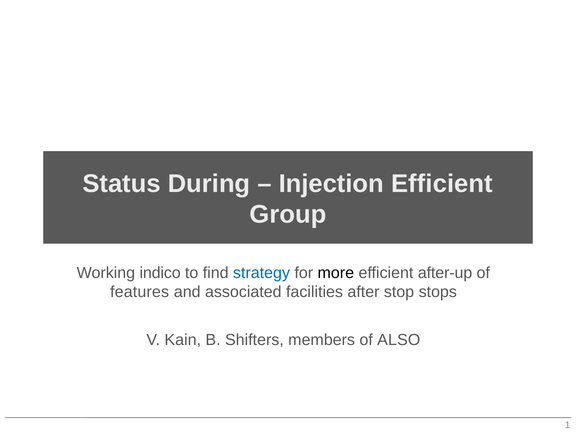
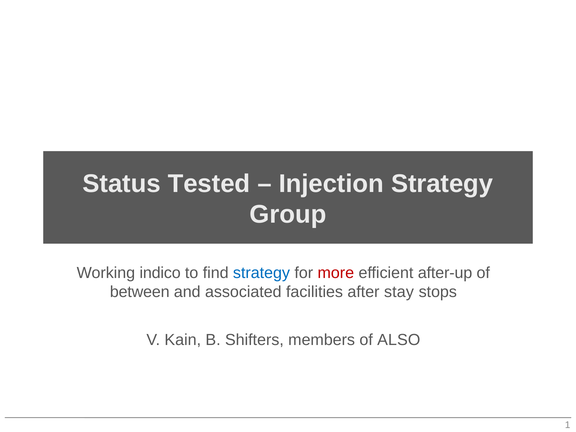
During: During -> Tested (209, 184)
Injection Efficient: Efficient -> Strategy (442, 184)
more colour: black -> red (336, 273)
features: features -> between (140, 292)
stop: stop -> stay (399, 292)
